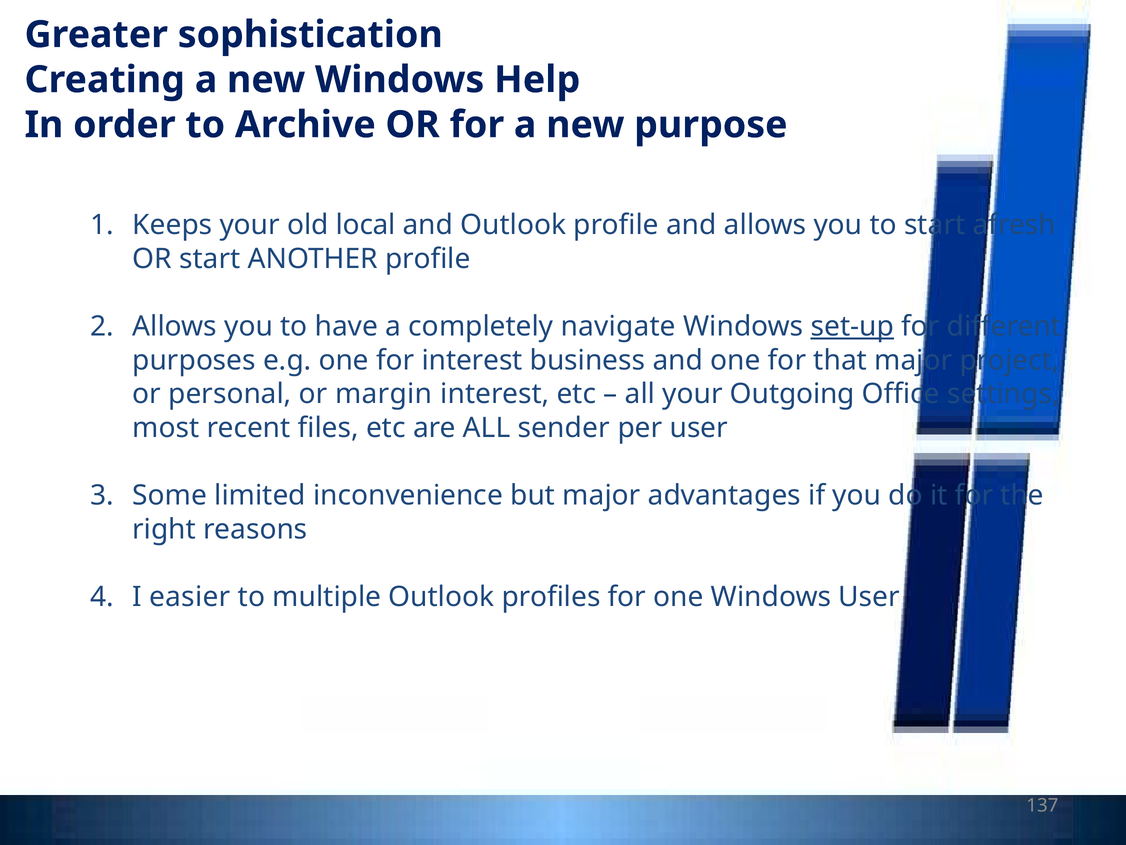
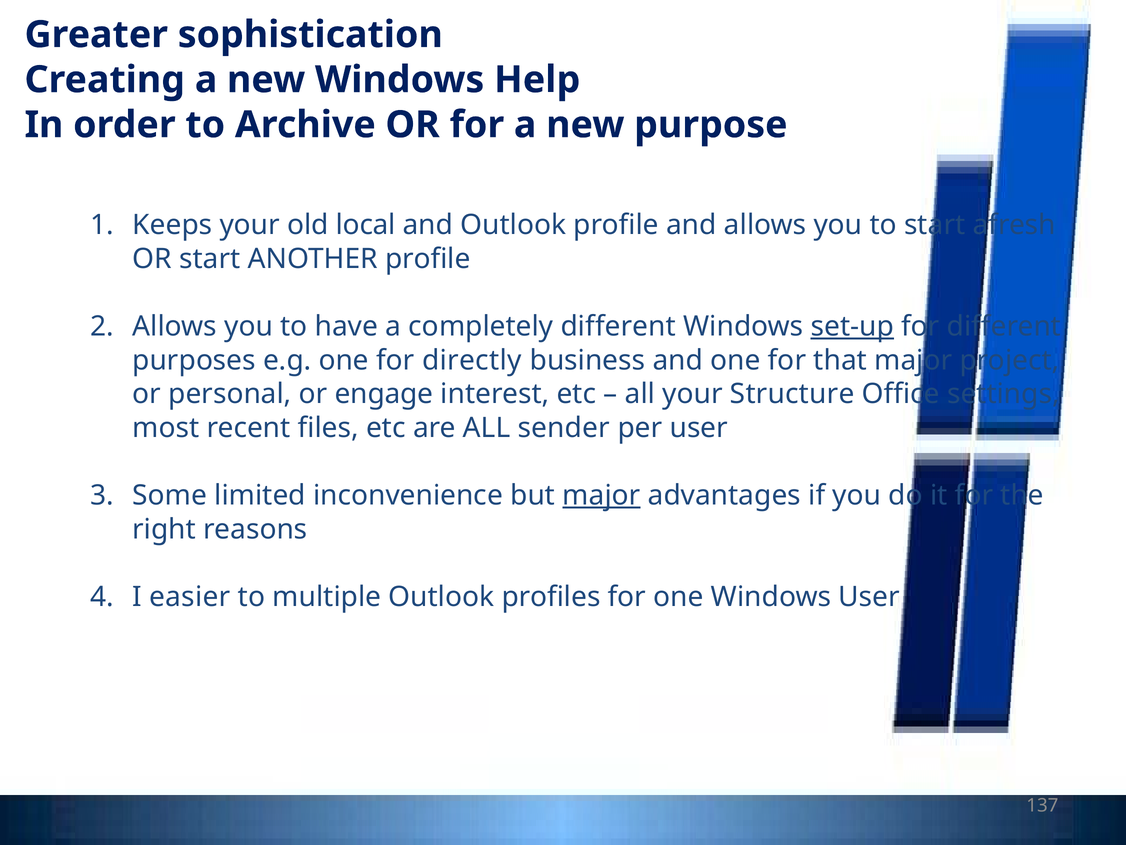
completely navigate: navigate -> different (618, 326)
for interest: interest -> directly (472, 360)
margin: margin -> engage (384, 394)
Outgoing: Outgoing -> Structure (792, 394)
major underline: none -> present (601, 495)
